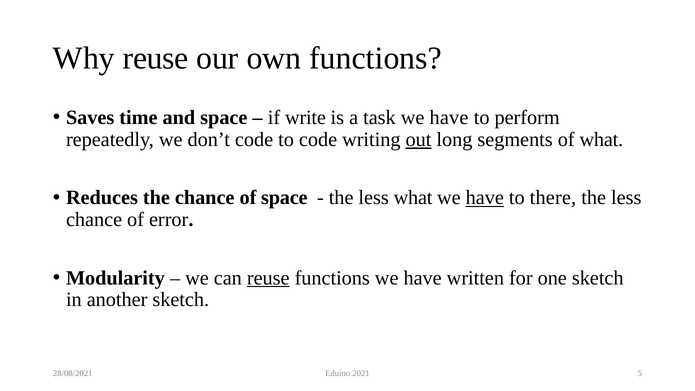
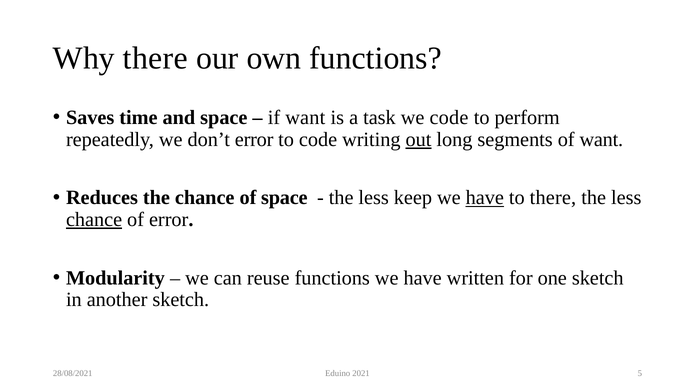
Why reuse: reuse -> there (155, 58)
if write: write -> want (305, 118)
task we have: have -> code (449, 118)
don’t code: code -> error (254, 139)
of what: what -> want (601, 139)
less what: what -> keep (413, 198)
chance underline: none -> present (94, 220)
reuse underline: present -> none (268, 278)
